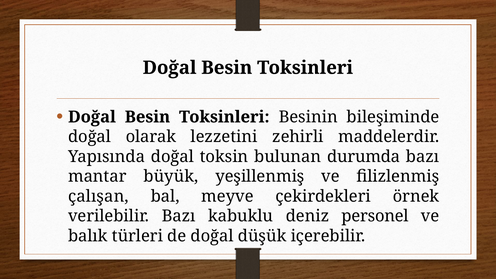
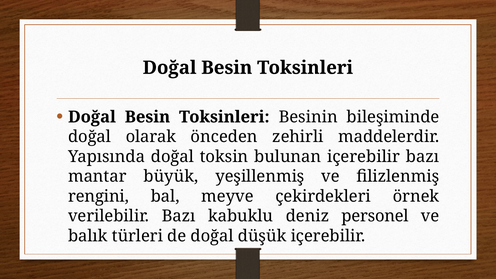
lezzetini: lezzetini -> önceden (224, 137)
bulunan durumda: durumda -> içerebilir (364, 157)
çalışan: çalışan -> rengini (98, 196)
